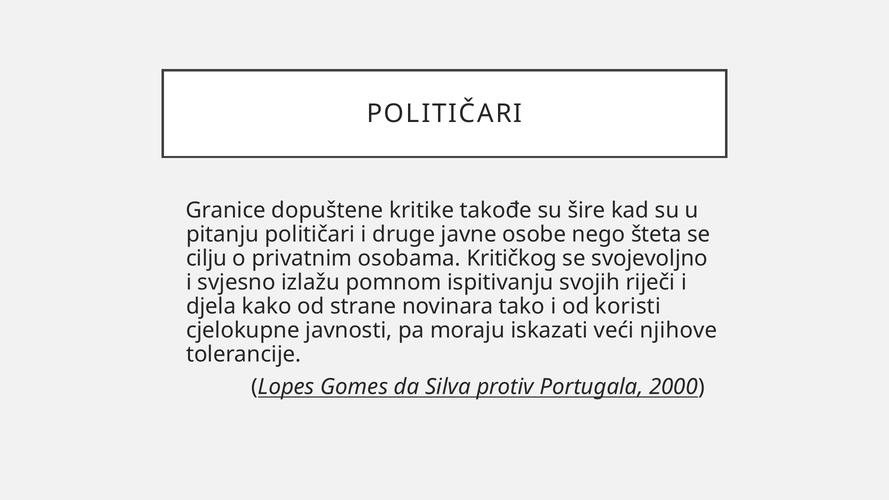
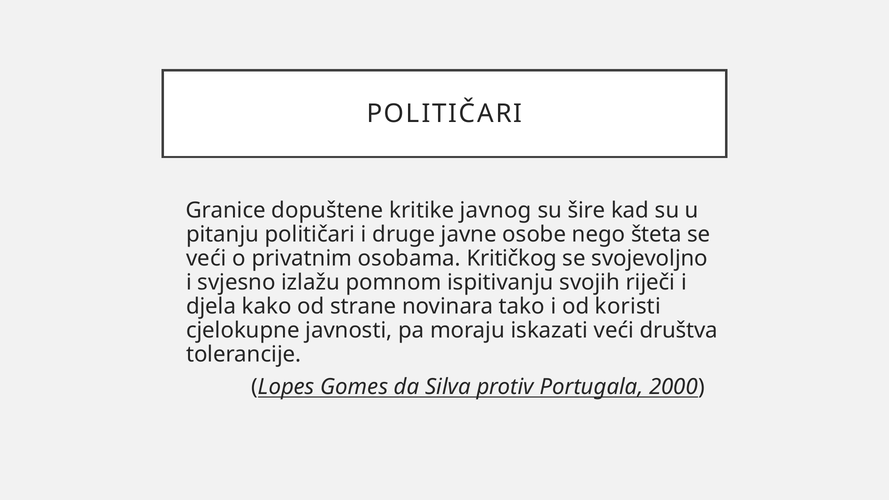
takođe: takođe -> javnog (496, 211)
cilju: cilju -> veći (206, 259)
njihove: njihove -> društva (679, 331)
